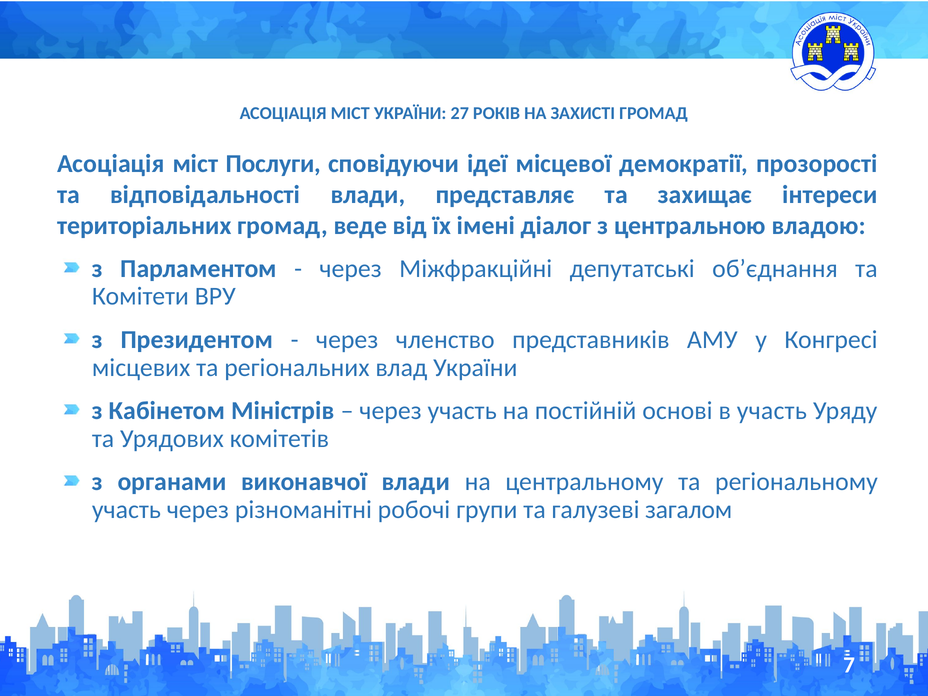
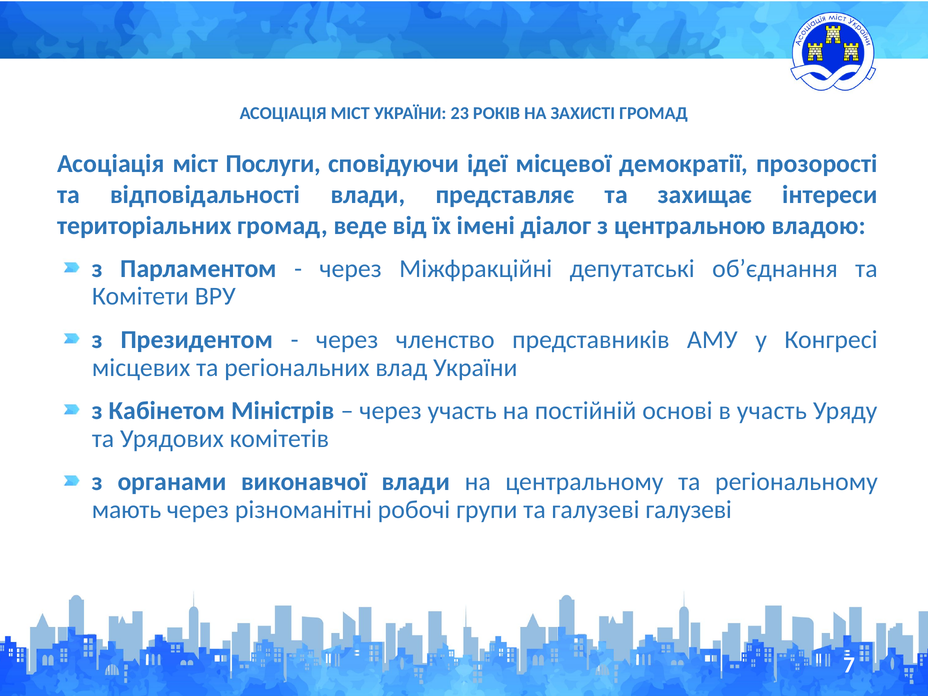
27: 27 -> 23 (460, 113)
участь: участь -> мають (127, 510)
галузеві загалом: загалом -> галузеві (689, 510)
